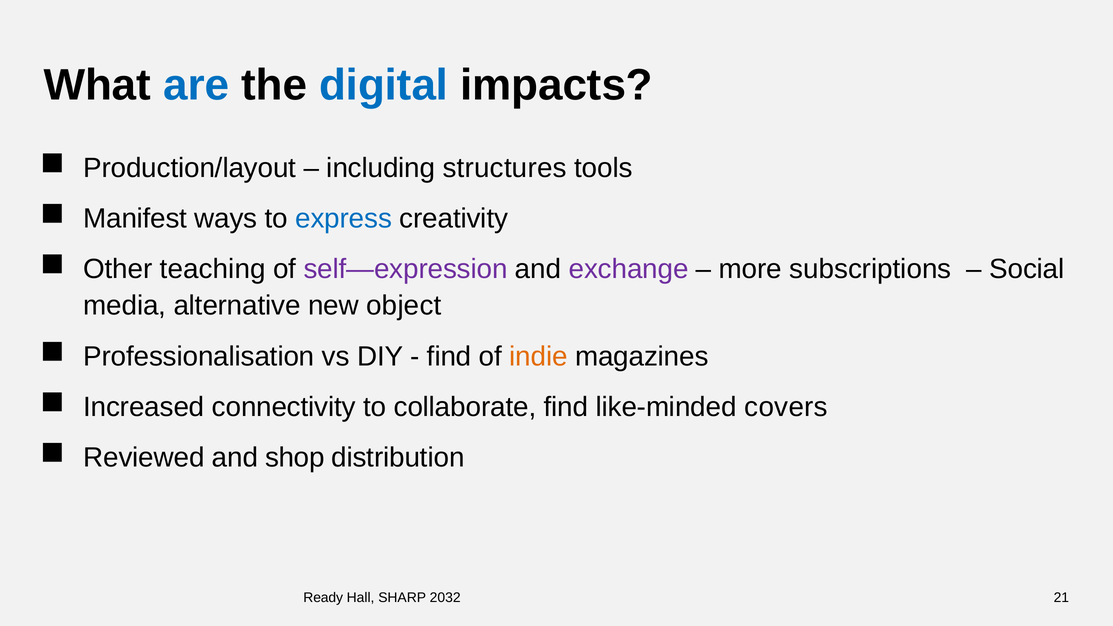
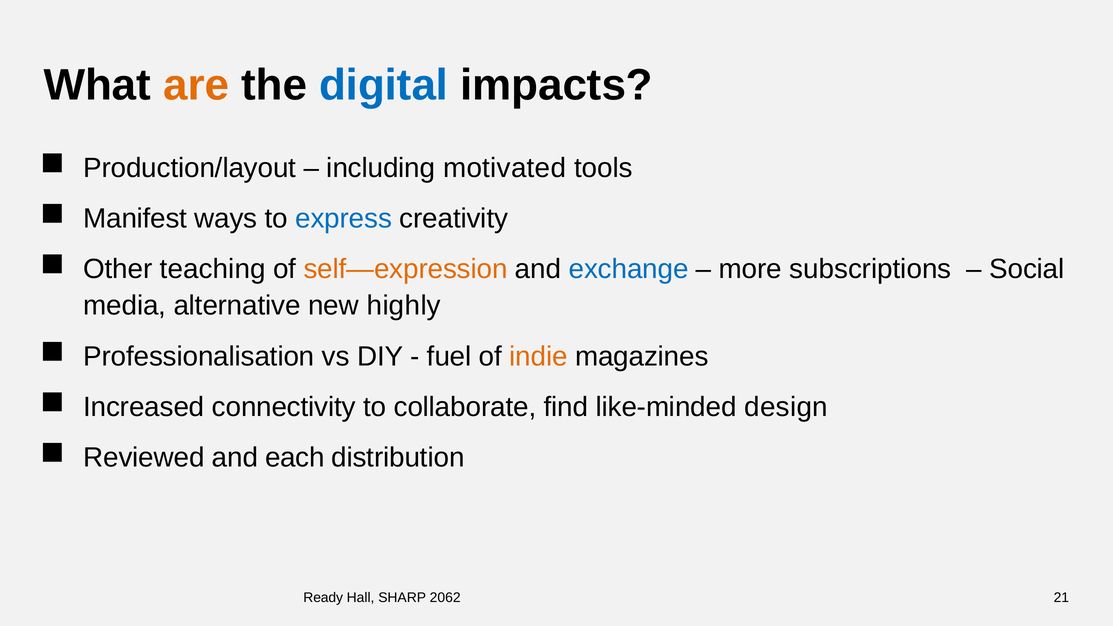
are colour: blue -> orange (196, 85)
structures: structures -> motivated (505, 168)
self—expression colour: purple -> orange (406, 269)
exchange colour: purple -> blue (629, 269)
object: object -> highly (404, 306)
find: find -> fuel (449, 356)
covers: covers -> design (786, 407)
shop: shop -> each (295, 458)
2032: 2032 -> 2062 (445, 598)
